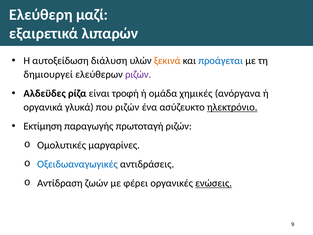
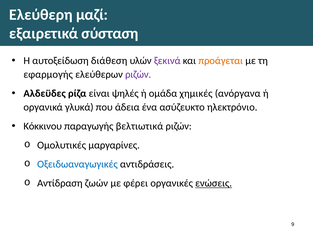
λιπαρών: λιπαρών -> σύσταση (110, 33)
διάλυση: διάλυση -> διάθεση (109, 61)
ξεκινά colour: orange -> purple (167, 61)
προάγεται colour: blue -> orange (221, 61)
δημιουργεί: δημιουργεί -> εφαρμογής (48, 74)
τροφή: τροφή -> ψηλές (125, 93)
που ριζών: ριζών -> άδεια (127, 107)
ηλεκτρόνιο underline: present -> none (232, 107)
Εκτίμηση: Εκτίμηση -> Κόκκινου (43, 126)
πρωτοταγή: πρωτοταγή -> βελτιωτικά (139, 126)
